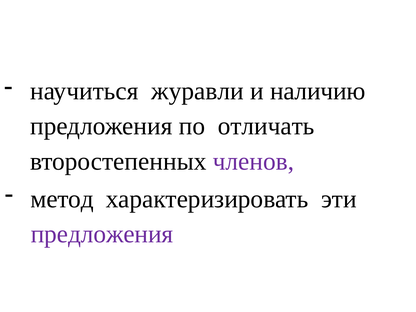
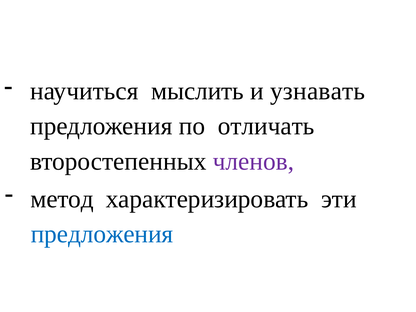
журавли: журавли -> мыслить (198, 91)
наличию: наличию -> узнавать (318, 91)
предложения colour: purple -> blue (102, 234)
